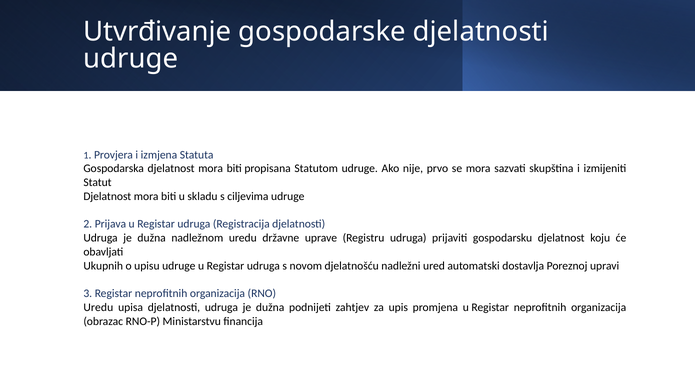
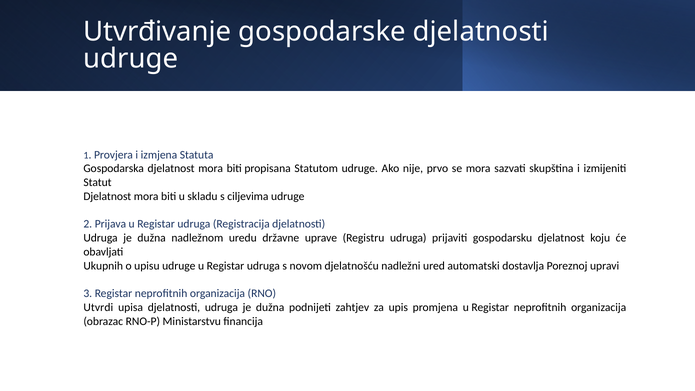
Uredu: Uredu -> Utvrdi (98, 307)
